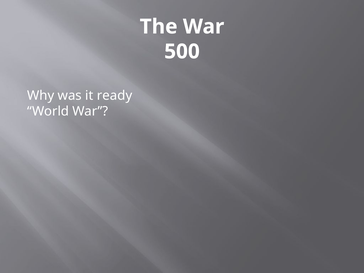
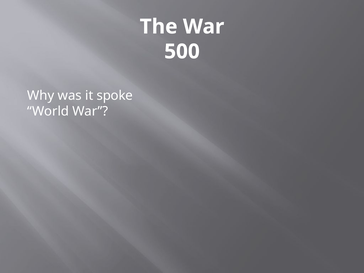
ready: ready -> spoke (115, 96)
